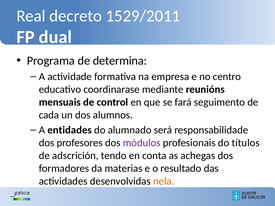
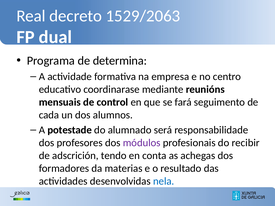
1529/2011: 1529/2011 -> 1529/2063 (143, 16)
entidades: entidades -> potestade (70, 130)
títulos: títulos -> recibir (246, 143)
nela colour: orange -> blue (164, 181)
